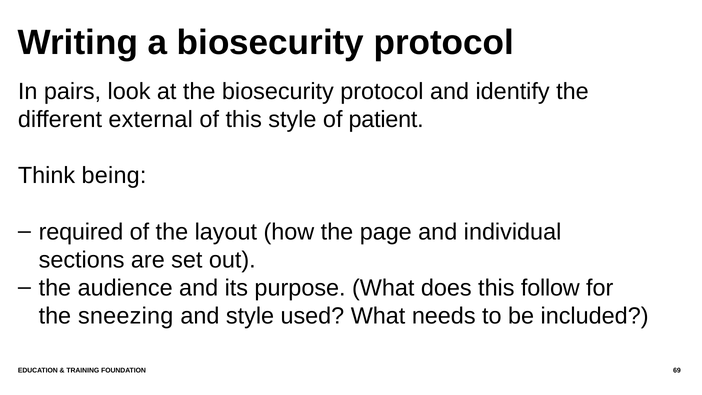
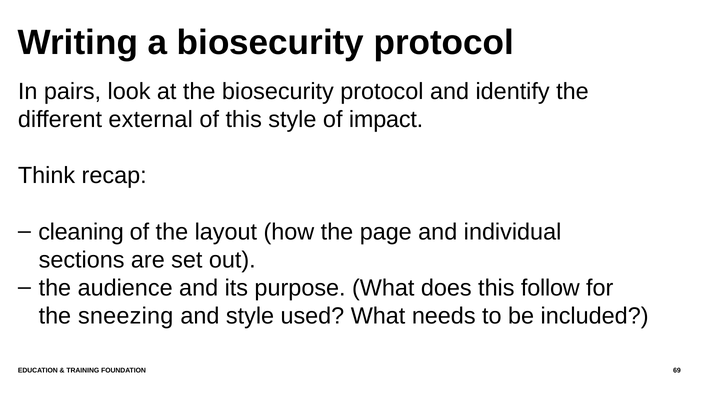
patient: patient -> impact (386, 119)
being: being -> recap (114, 176)
required: required -> cleaning (81, 232)
